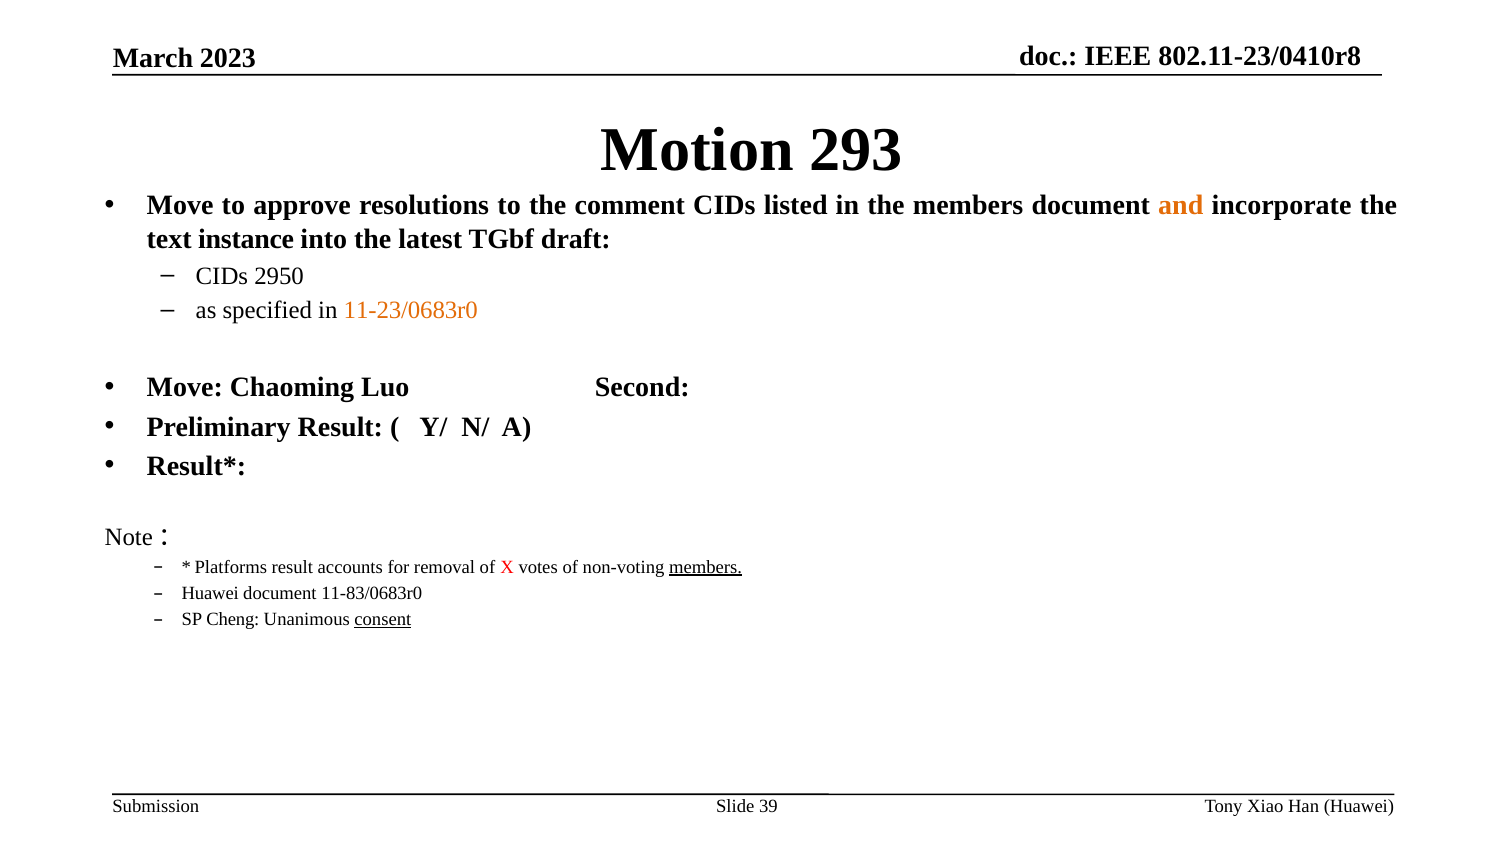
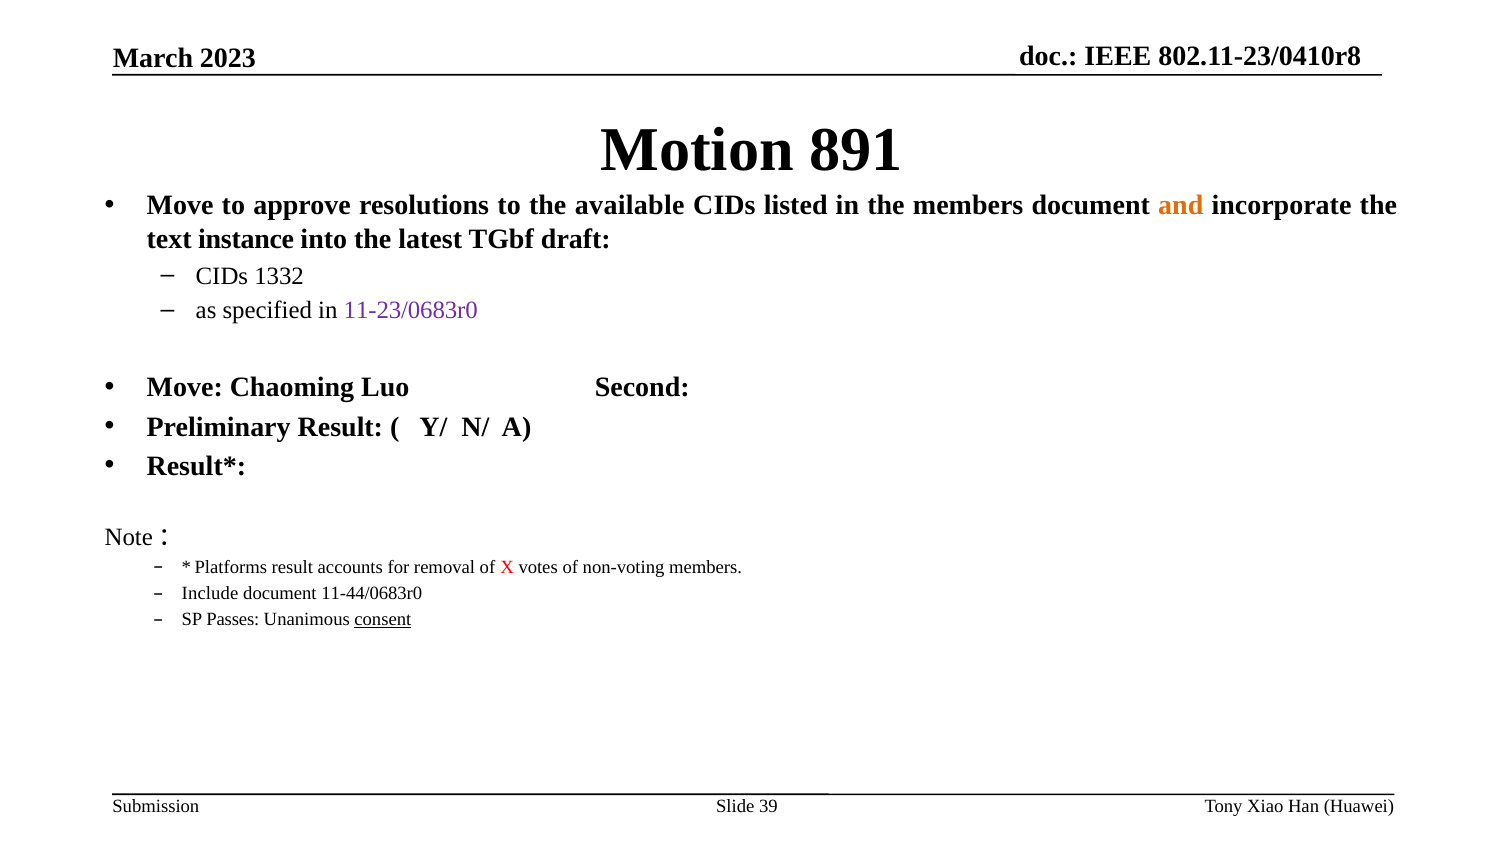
293: 293 -> 891 (856, 150)
comment: comment -> available (630, 206)
2950: 2950 -> 1332 (279, 276)
11-23/0683r0 colour: orange -> purple (411, 311)
members underline: present -> none (706, 567)
Huawei: Huawei -> Include (210, 593)
11-83/0683r0: 11-83/0683r0 -> 11-44/0683r0 (372, 593)
Cheng: Cheng -> Passes (233, 619)
